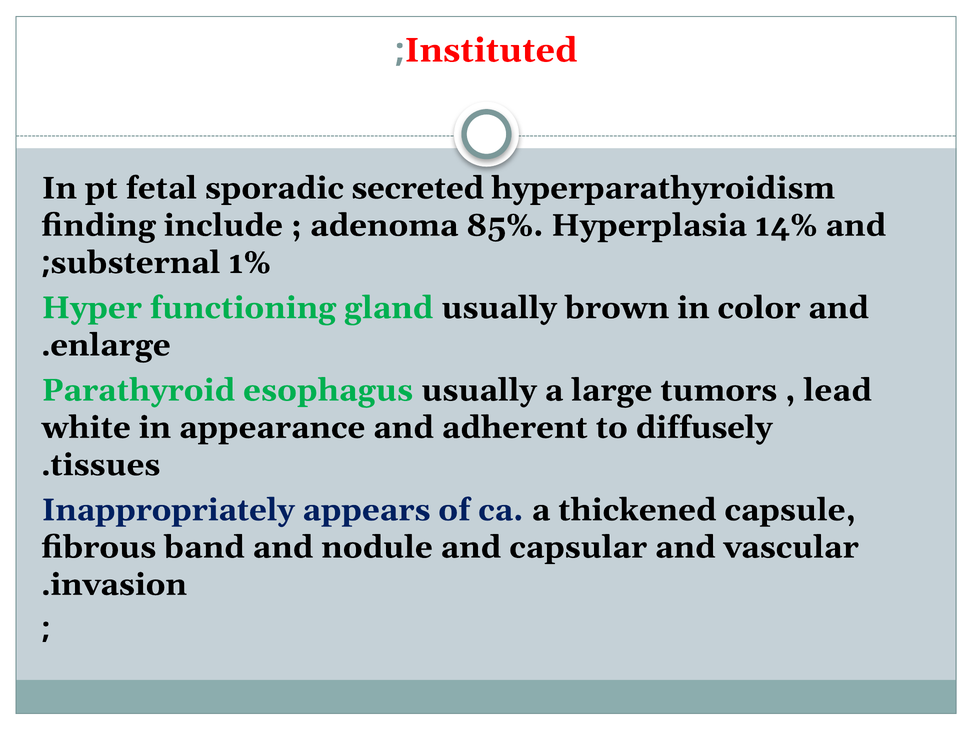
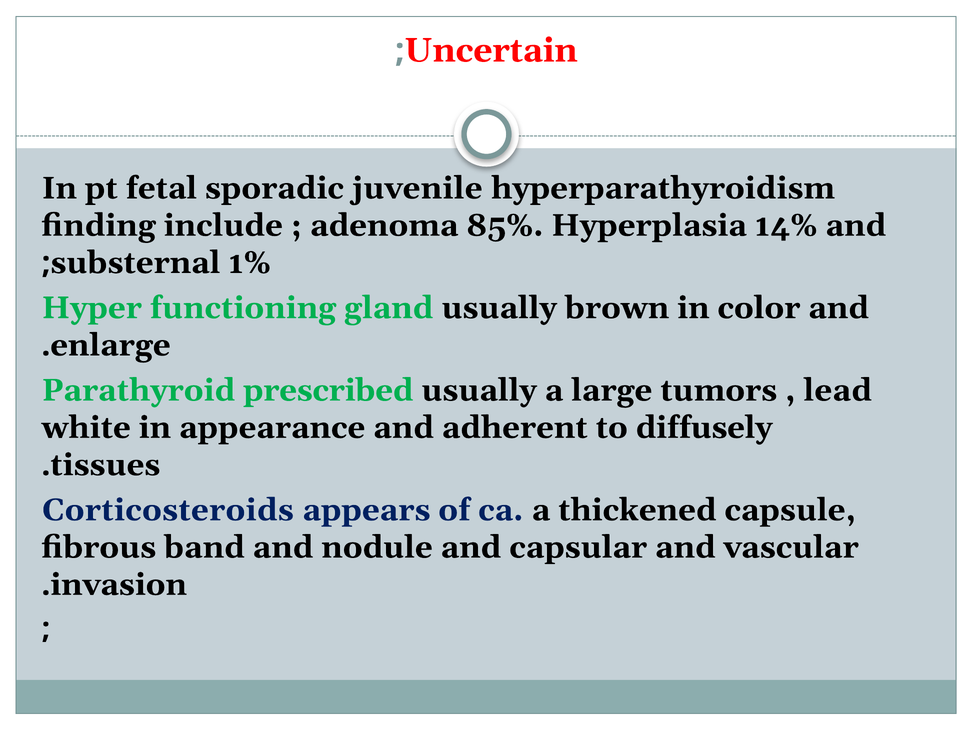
Instituted: Instituted -> Uncertain (491, 50)
secreted: secreted -> juvenile (417, 188)
esophagus: esophagus -> prescribed (328, 390)
Inappropriately: Inappropriately -> Corticosteroids (168, 510)
